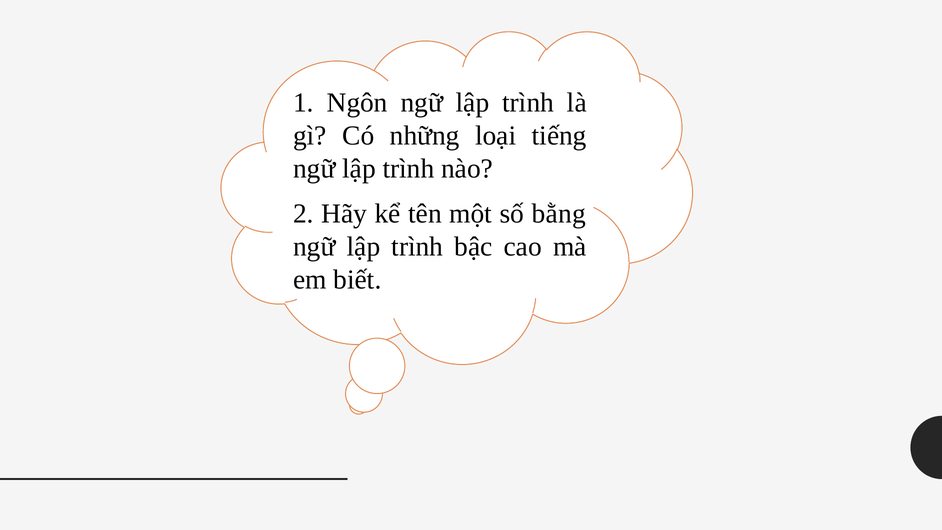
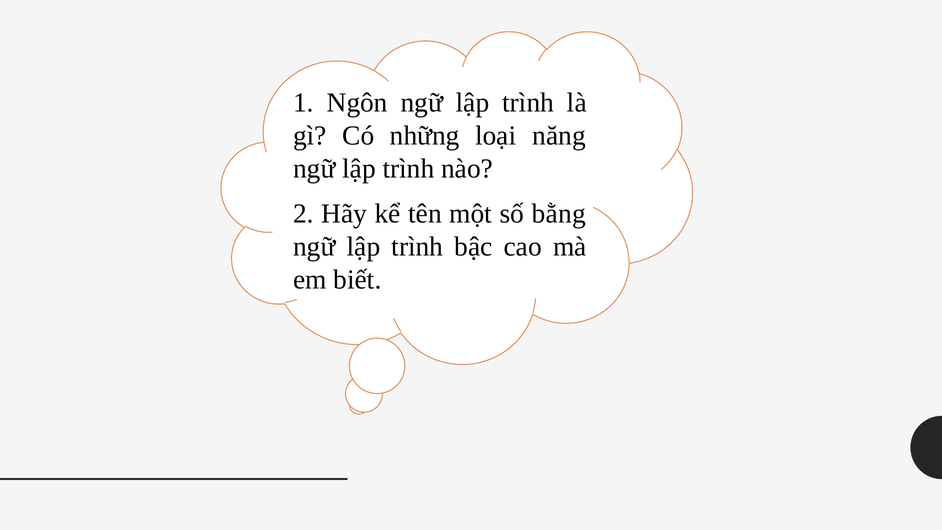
tiếng: tiếng -> năng (559, 136)
